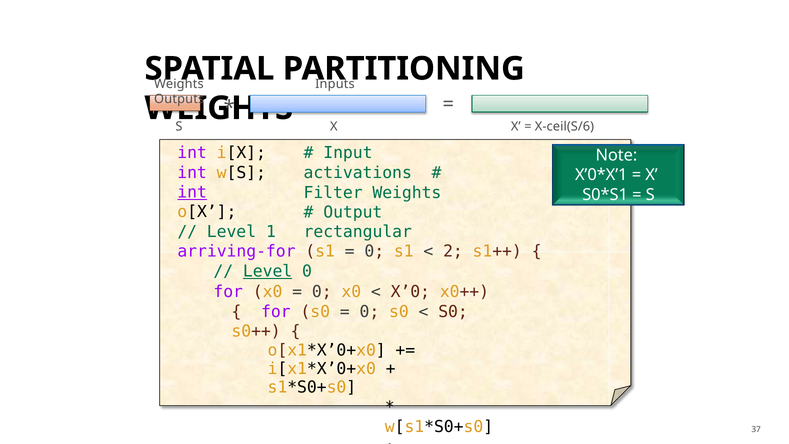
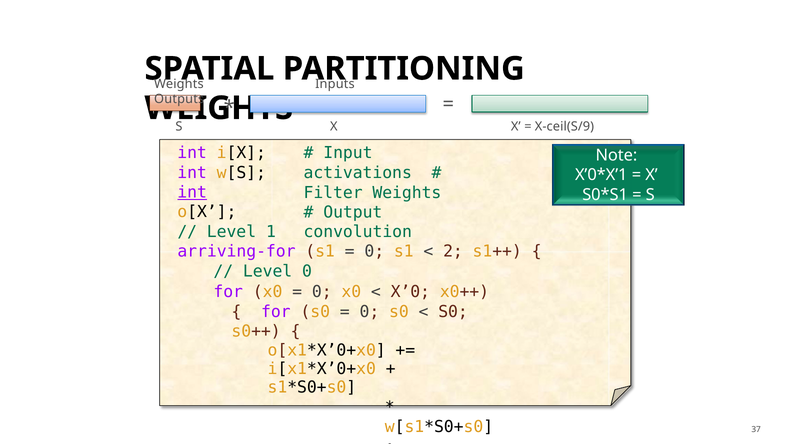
X-ceil(S/6: X-ceil(S/6 -> X-ceil(S/9 (564, 126)
rectangular: rectangular -> convolution (358, 232)
Level underline: present -> none (268, 271)
